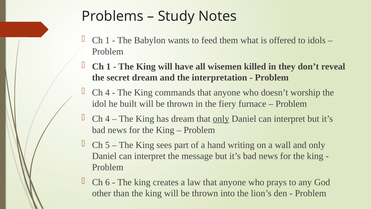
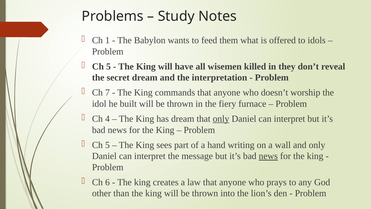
1: 1 -> 5 (108, 66)
4: 4 -> 7 (107, 92)
news underline: none -> present (268, 156)
